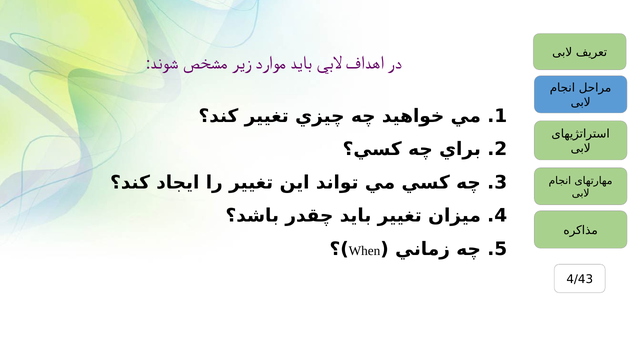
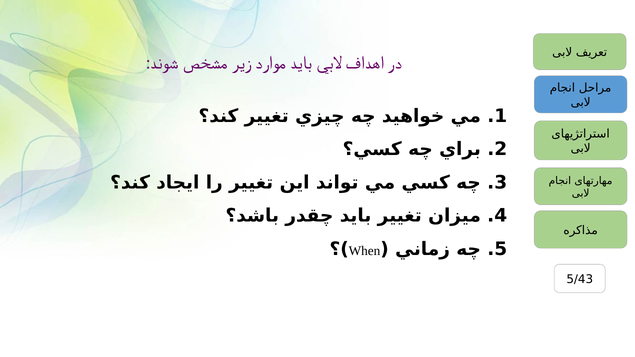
4/43: 4/43 -> 5/43 (580, 279)
